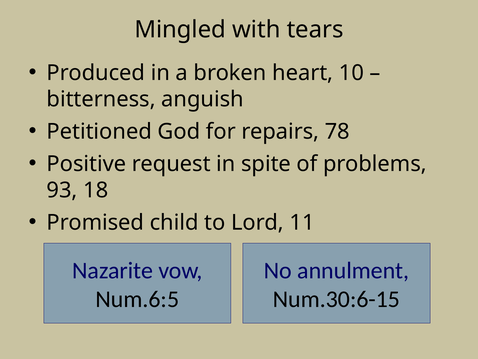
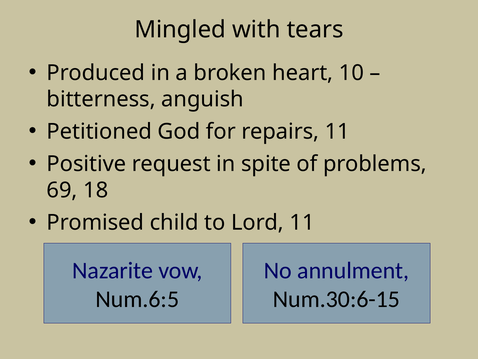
repairs 78: 78 -> 11 (337, 131)
93: 93 -> 69 (62, 190)
